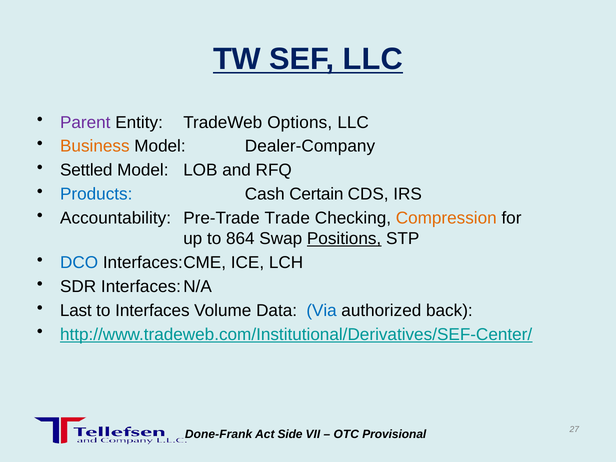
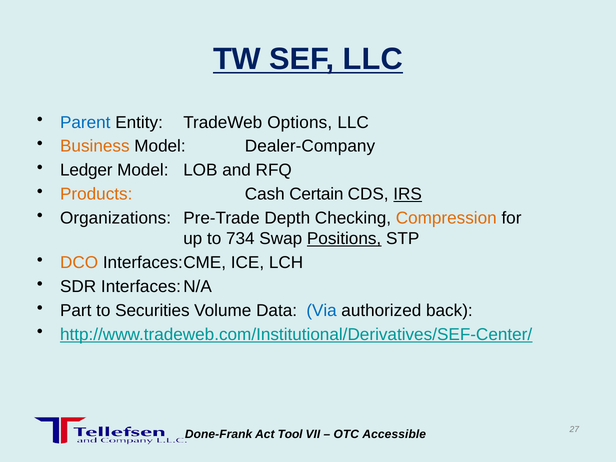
Parent colour: purple -> blue (85, 122)
Settled: Settled -> Ledger (86, 170)
Products colour: blue -> orange (96, 194)
IRS underline: none -> present (408, 194)
Accountability: Accountability -> Organizations (116, 218)
Trade: Trade -> Depth (287, 218)
864: 864 -> 734 (240, 239)
DCO colour: blue -> orange (79, 263)
Last: Last -> Part (76, 311)
Interfaces: Interfaces -> Securities (152, 311)
Side: Side -> Tool (290, 434)
Provisional: Provisional -> Accessible (394, 434)
